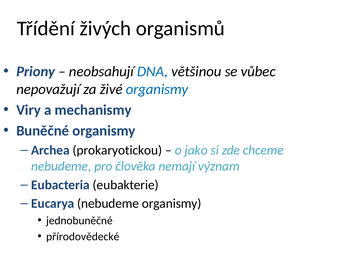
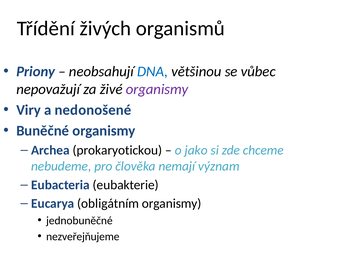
organismy colour: blue -> purple (157, 89)
mechanismy: mechanismy -> nedonošené (93, 110)
Eucarya nebudeme: nebudeme -> obligátním (108, 203)
přírodovědecké: přírodovědecké -> nezveřejňujeme (83, 236)
